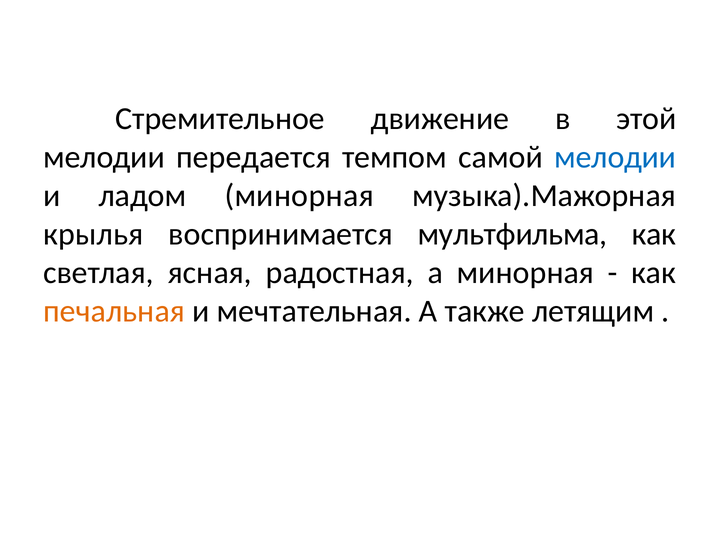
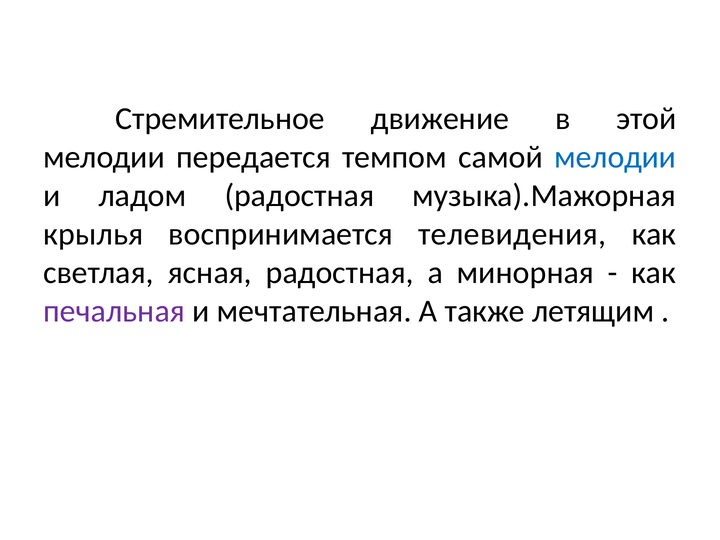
ладом минорная: минорная -> радостная (299, 196)
мультфильма: мультфильма -> телевидения (512, 234)
печальная colour: orange -> purple (114, 311)
